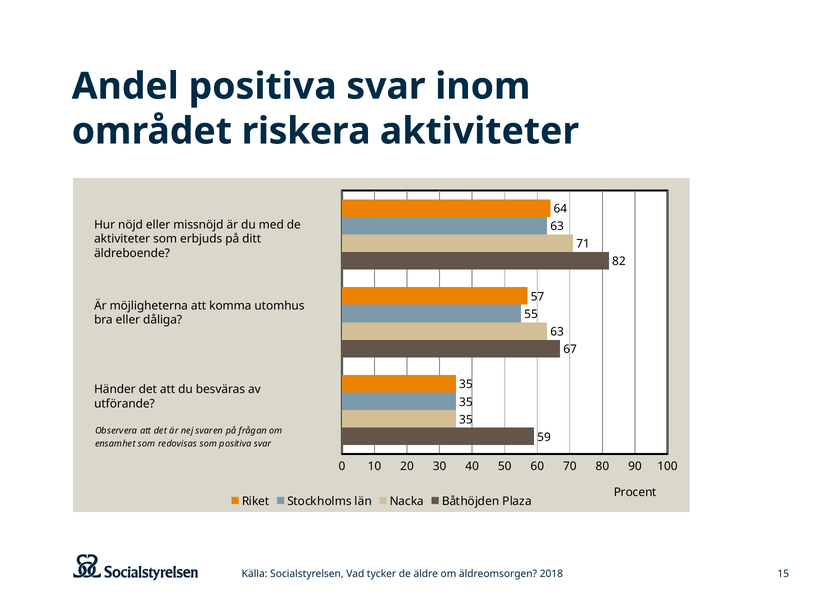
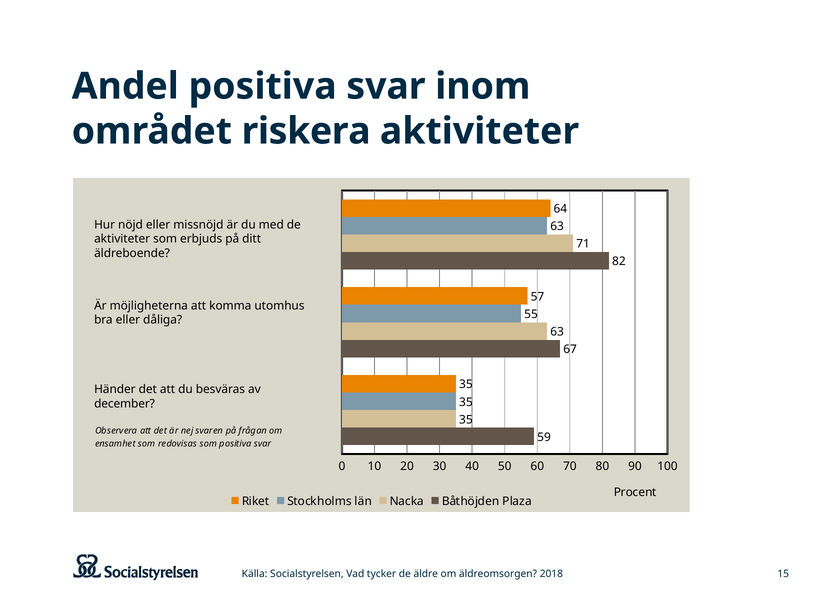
utförande: utförande -> december (125, 404)
